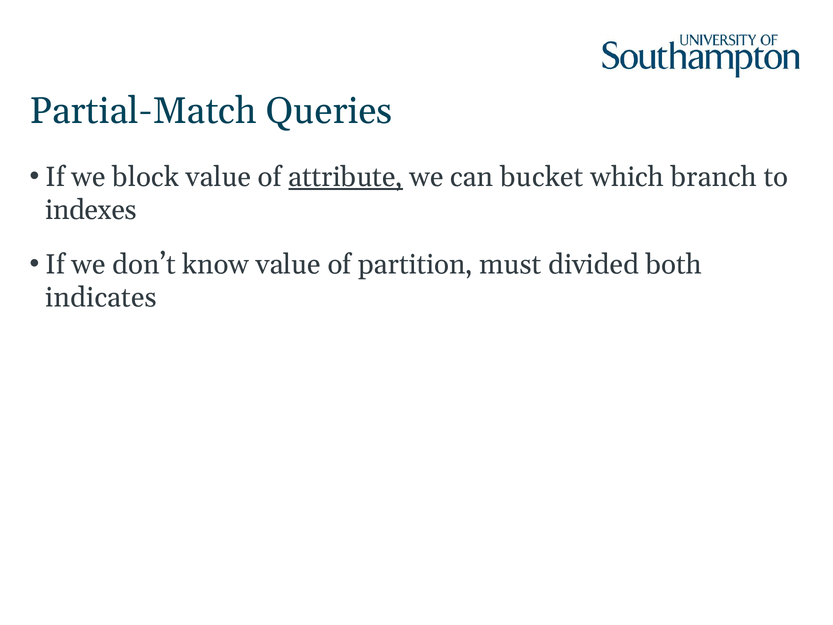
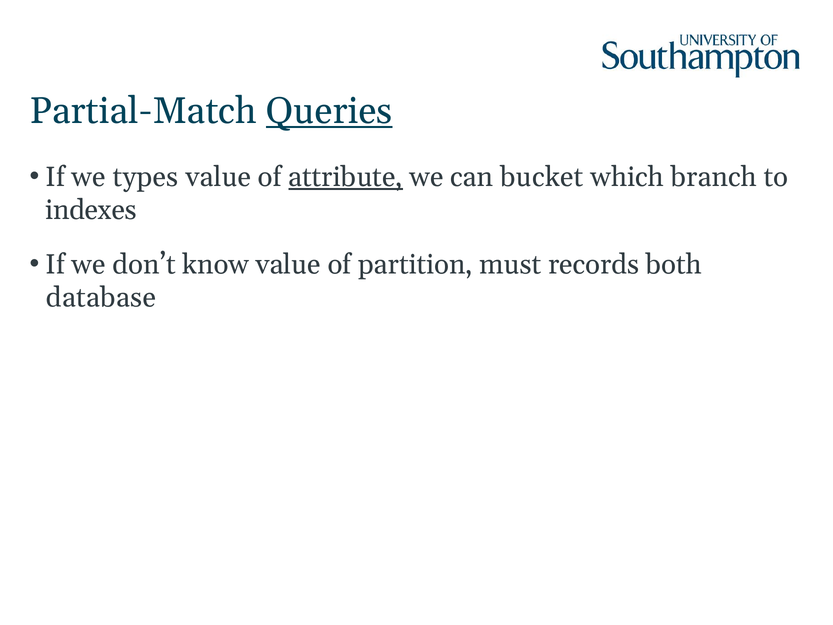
Queries underline: none -> present (329, 111)
block: block -> types (146, 177)
divided: divided -> records (594, 264)
indicates: indicates -> database (101, 298)
